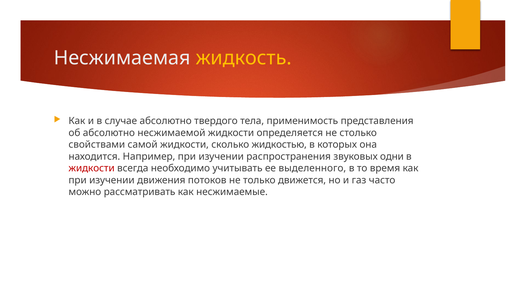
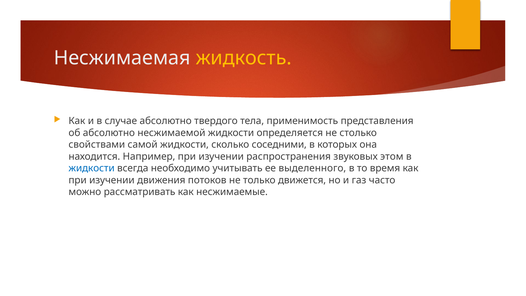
жидкостью: жидкостью -> соседними (279, 145)
одни: одни -> этом (392, 156)
жидкости colour: red -> blue (92, 168)
